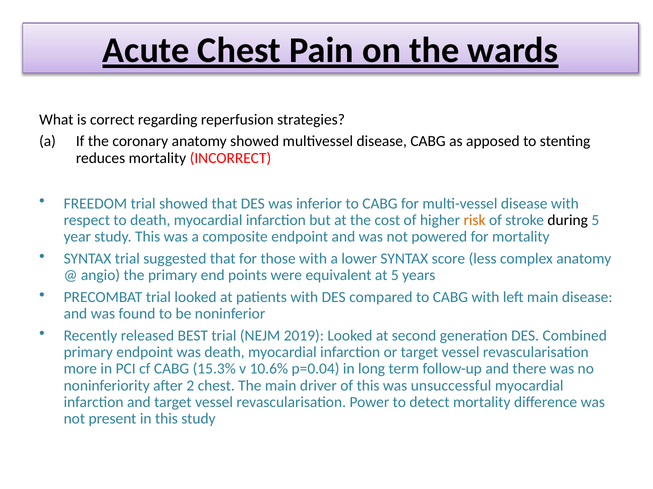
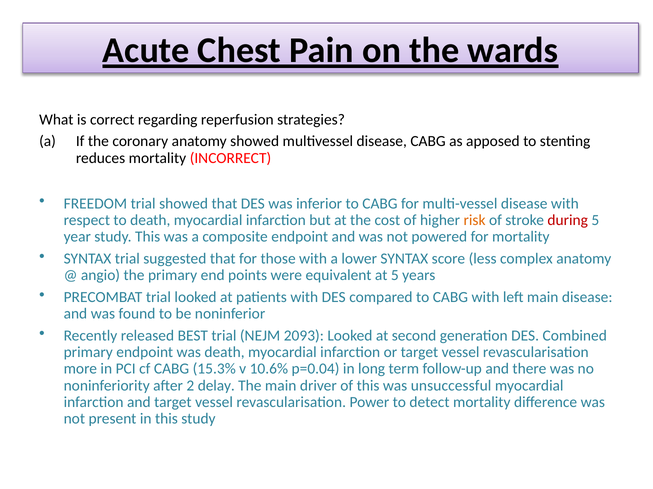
during colour: black -> red (568, 221)
2019: 2019 -> 2093 (304, 336)
2 chest: chest -> delay (216, 386)
